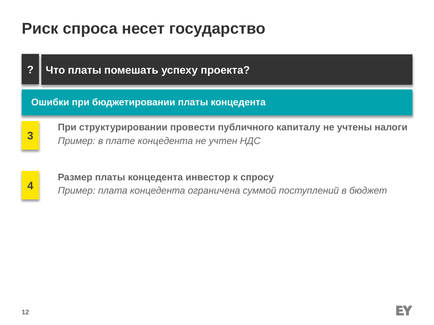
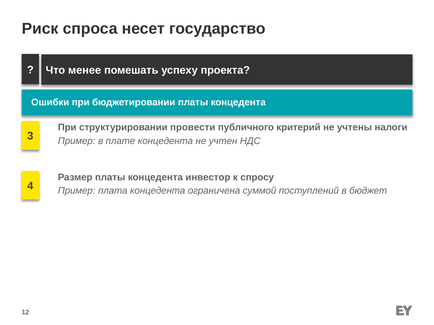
Что платы: платы -> менее (85, 70)
капиталу: капиталу -> критерий (299, 128)
